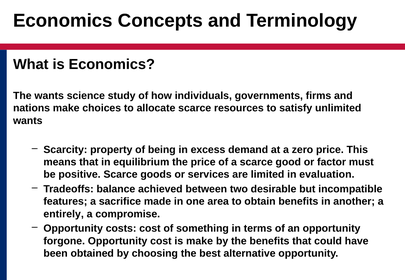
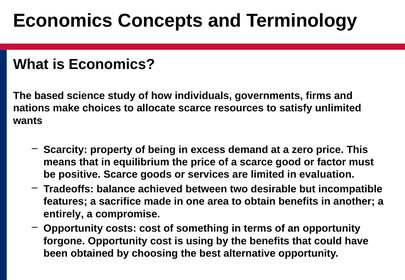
The wants: wants -> based (49, 96)
is make: make -> using (200, 241)
